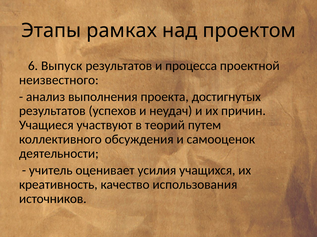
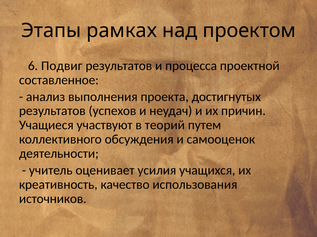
Выпуск: Выпуск -> Подвиг (62, 66)
неизвестного: неизвестного -> составленное (59, 80)
